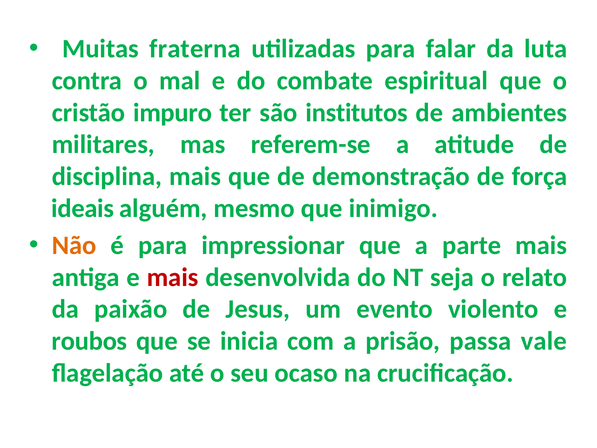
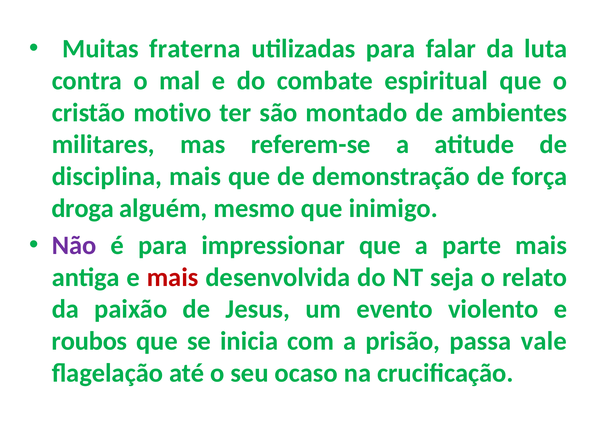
impuro: impuro -> motivo (172, 113)
institutos: institutos -> montado (356, 113)
ideais: ideais -> droga (83, 208)
Não colour: orange -> purple (74, 245)
